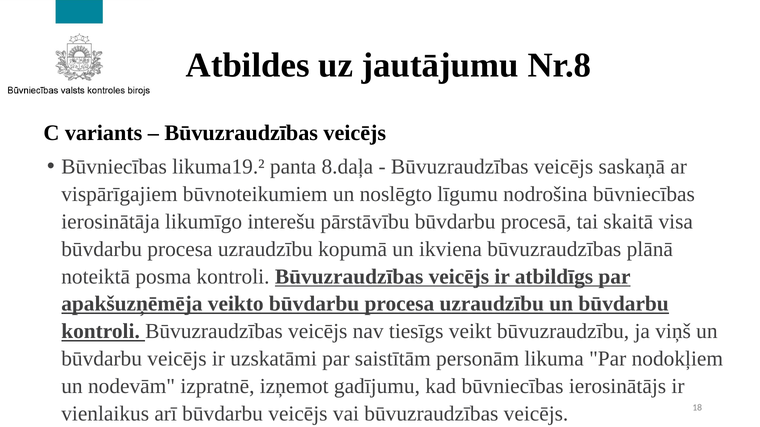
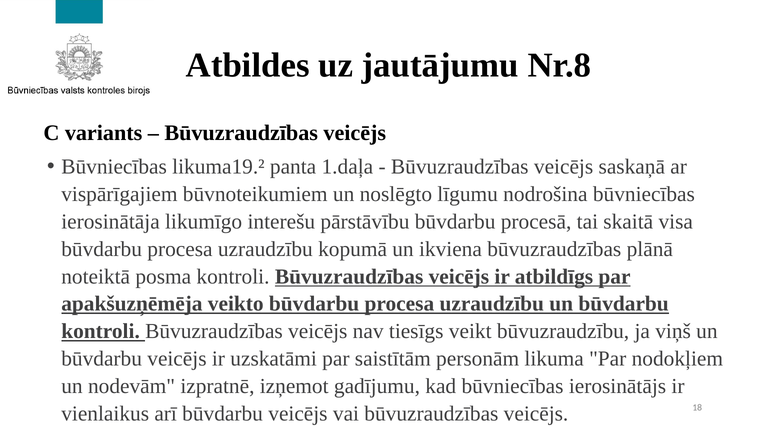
8.daļa: 8.daļa -> 1.daļa (347, 167)
